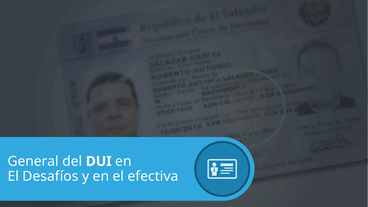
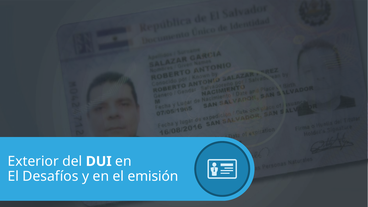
General: General -> Exterior (33, 161)
efectiva: efectiva -> emisión (153, 176)
